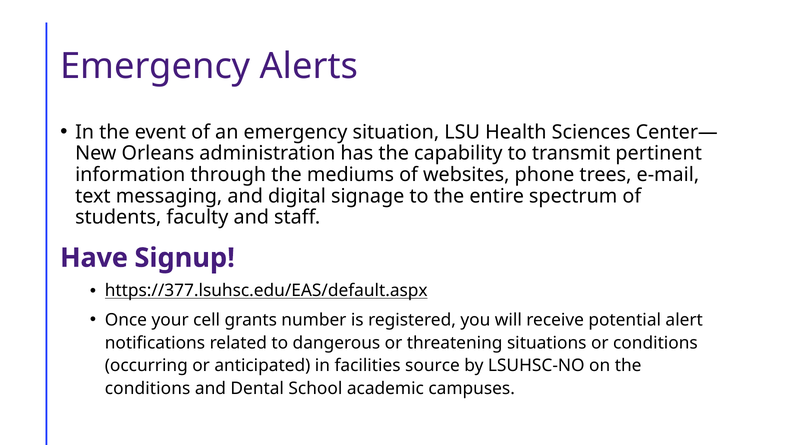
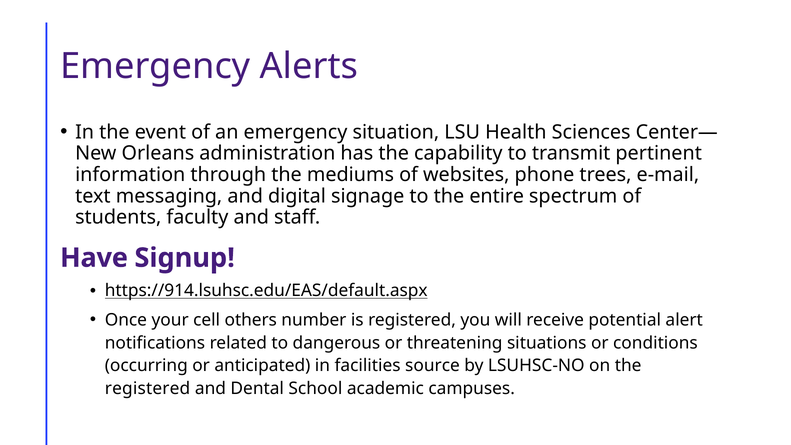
https://377.lsuhsc.edu/EAS/default.aspx: https://377.lsuhsc.edu/EAS/default.aspx -> https://914.lsuhsc.edu/EAS/default.aspx (266, 290)
grants: grants -> others (251, 320)
conditions: conditions -> registered (148, 388)
